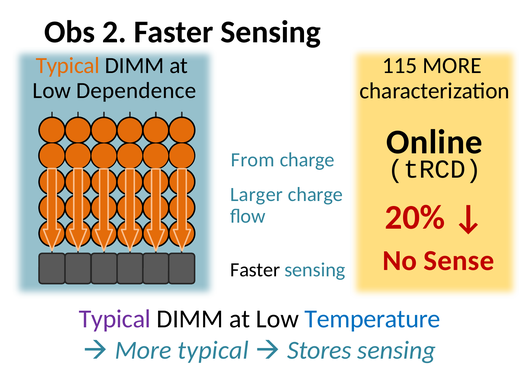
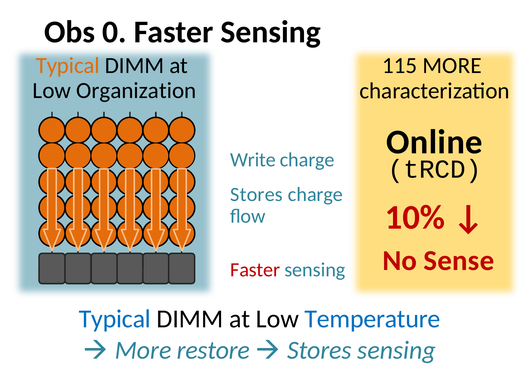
2: 2 -> 0 (114, 32)
Dependence: Dependence -> Organization (136, 91)
From: From -> Write (253, 160)
Larger: Larger -> Stores (257, 195)
20%: 20% -> 10% (415, 217)
Faster colour: black -> red (255, 270)
Typical colour: purple -> blue (115, 319)
More typical: typical -> restore (213, 350)
